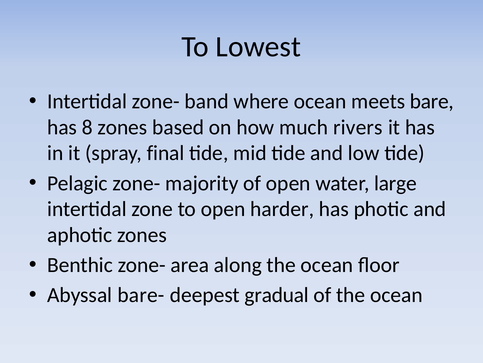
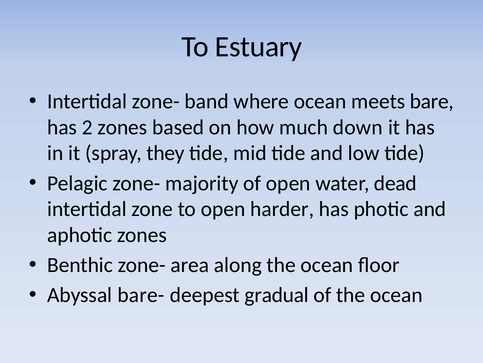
Lowest: Lowest -> Estuary (259, 47)
8: 8 -> 2 (87, 127)
rivers: rivers -> down (358, 127)
final: final -> they (166, 153)
large: large -> dead (395, 183)
